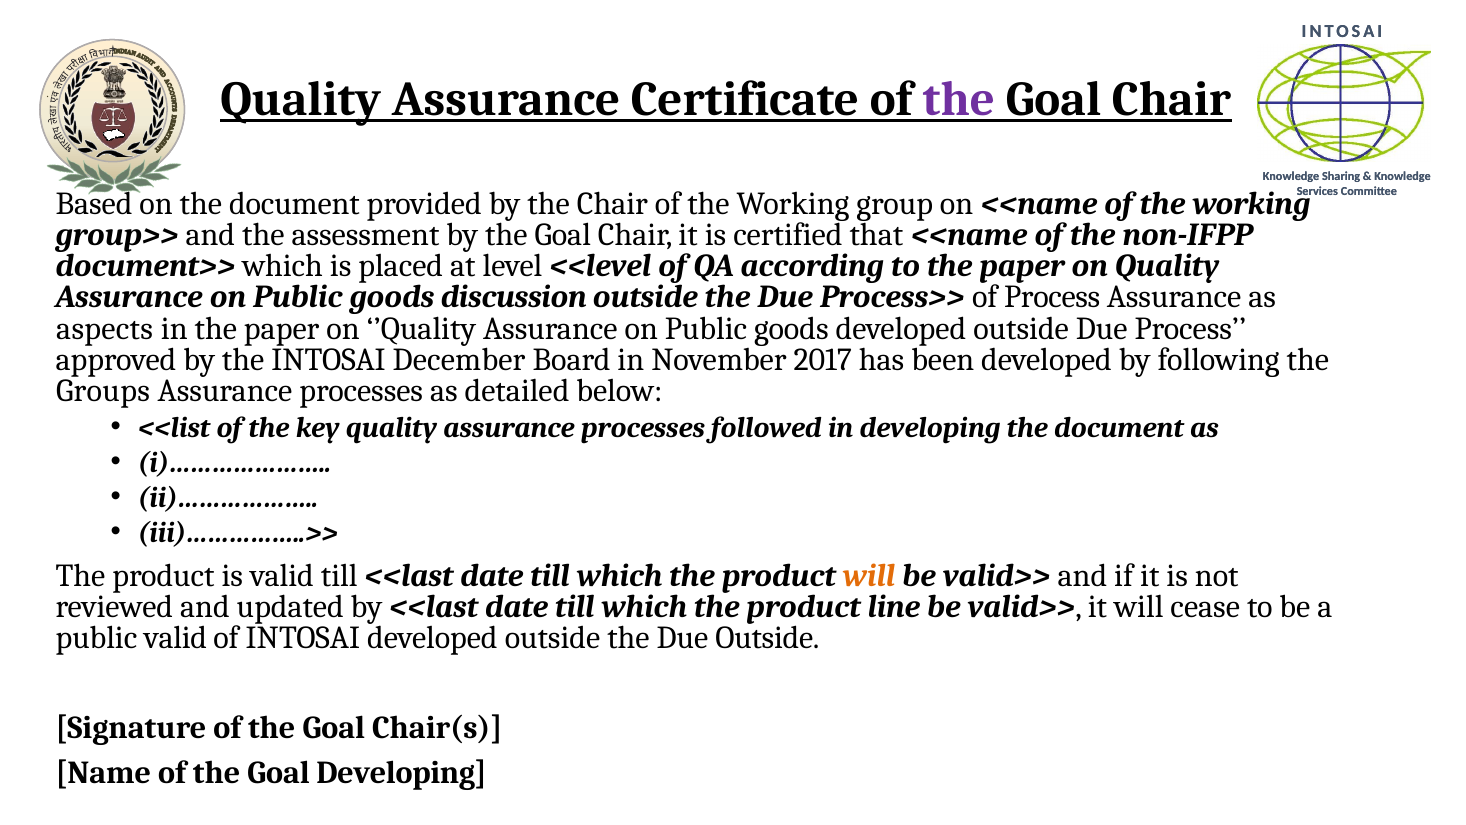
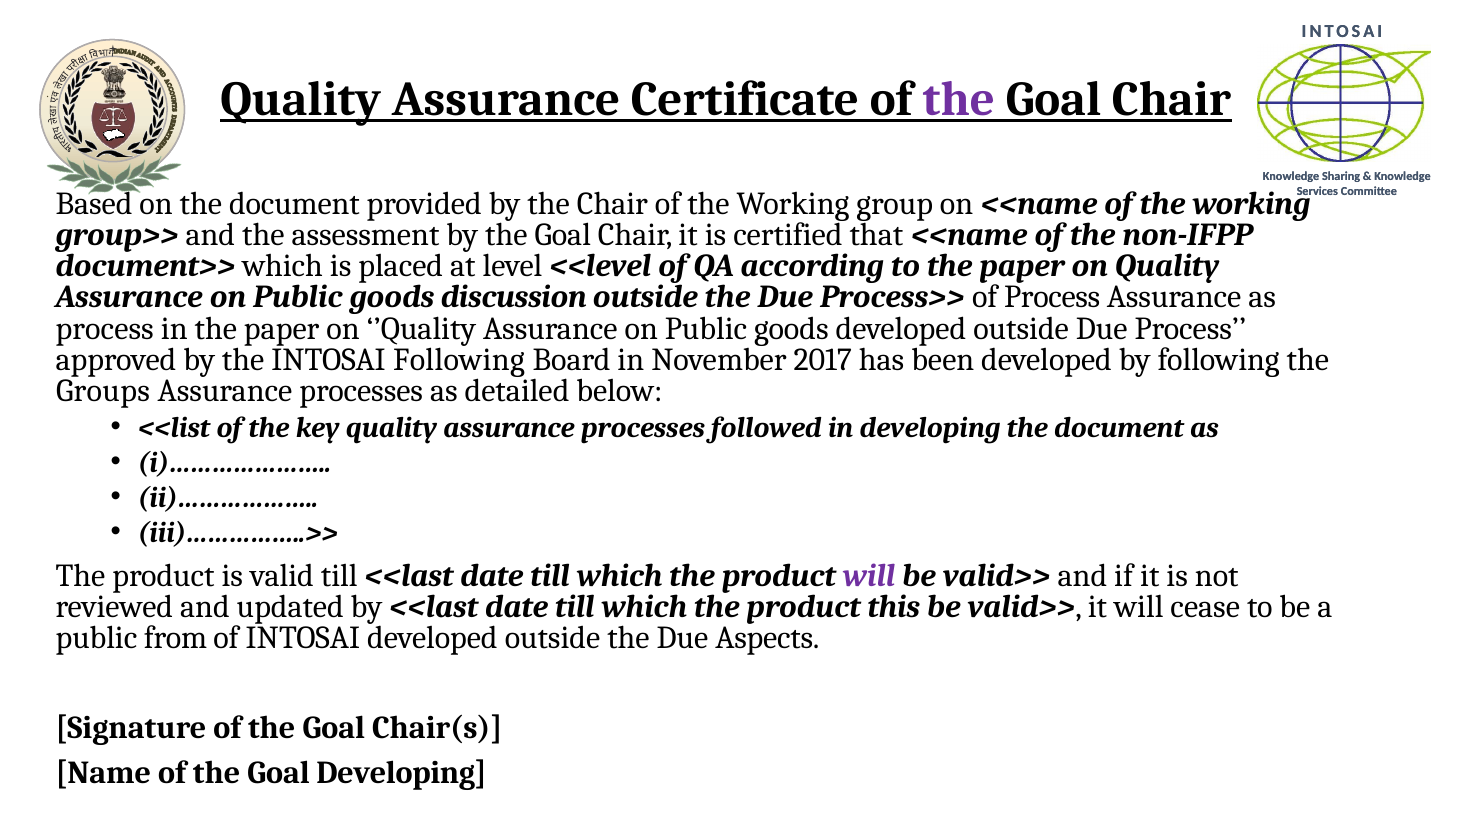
aspects: aspects -> process (105, 328)
INTOSAI December: December -> Following (459, 359)
will colour: orange -> purple (869, 576)
line: line -> this (894, 607)
public valid: valid -> from (175, 638)
Due Outside: Outside -> Aspects (767, 638)
